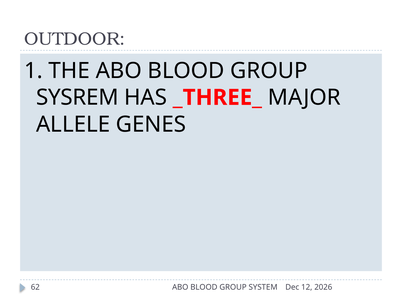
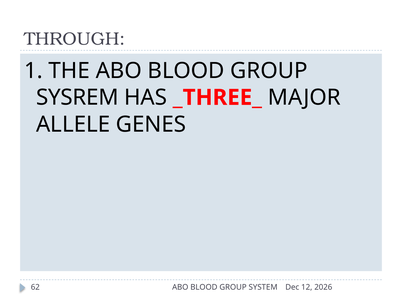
OUTDOOR: OUTDOOR -> THROUGH (75, 39)
